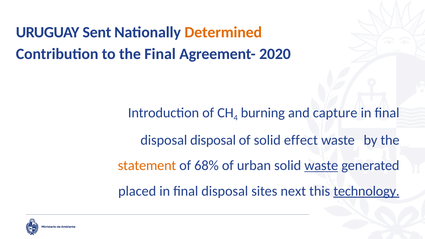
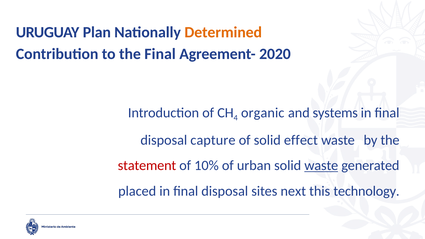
Sent: Sent -> Plan (97, 32)
burning: burning -> organic (263, 113)
capture: capture -> systems (335, 113)
disposal disposal: disposal -> capture (213, 140)
statement colour: orange -> red (147, 166)
68%: 68% -> 10% (206, 166)
technology underline: present -> none (366, 191)
